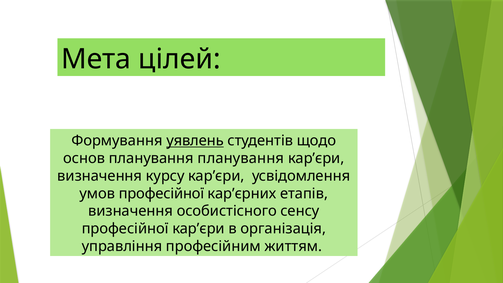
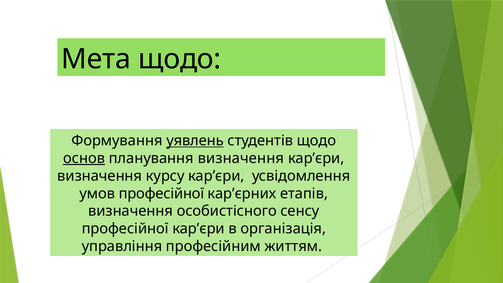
Мета цілей: цілей -> щодо (180, 59)
основ underline: none -> present (84, 158)
планування планування: планування -> визначення (241, 158)
